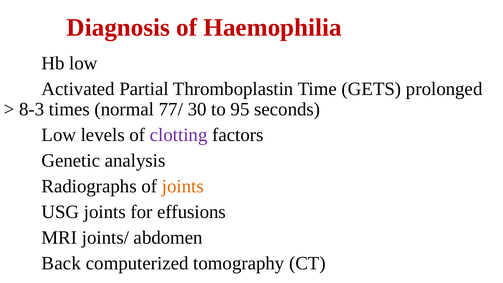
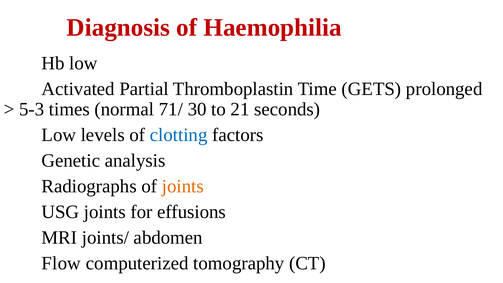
8-3: 8-3 -> 5-3 (32, 109)
77/: 77/ -> 71/ (171, 109)
95: 95 -> 21 (240, 109)
clotting colour: purple -> blue (179, 135)
Back: Back -> Flow (61, 263)
